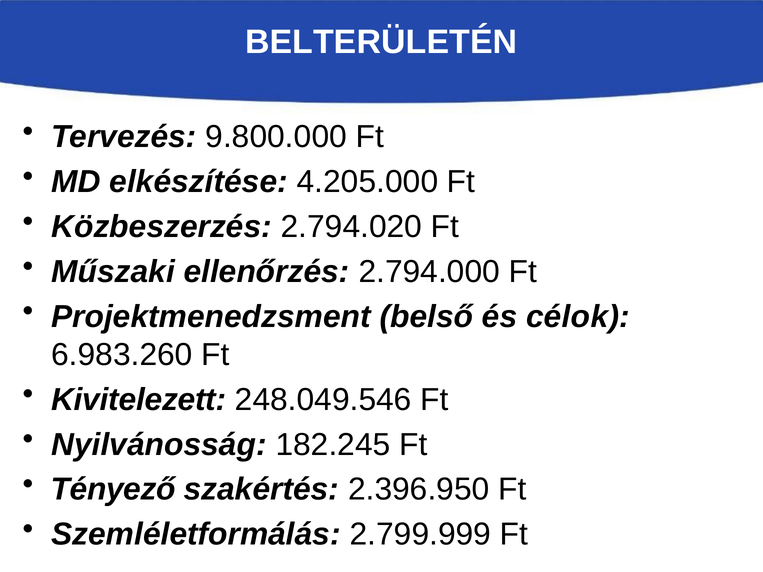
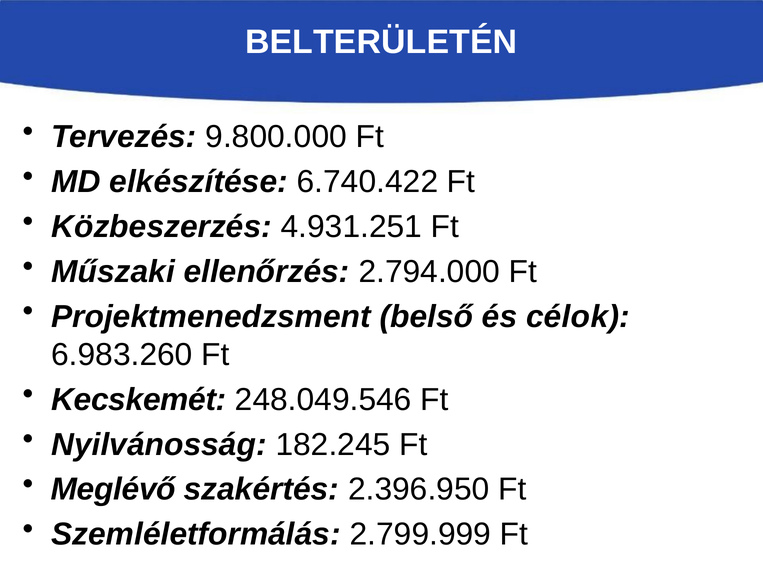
4.205.000: 4.205.000 -> 6.740.422 (367, 182)
2.794.020: 2.794.020 -> 4.931.251 (351, 227)
Kivitelezett: Kivitelezett -> Kecskemét (139, 400)
Tényező: Tényező -> Meglévő (113, 490)
